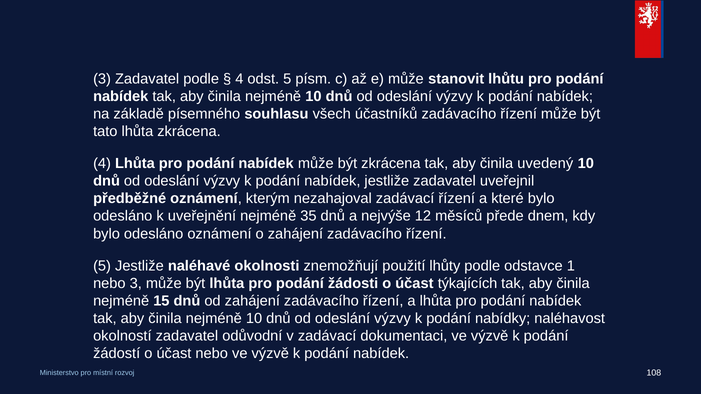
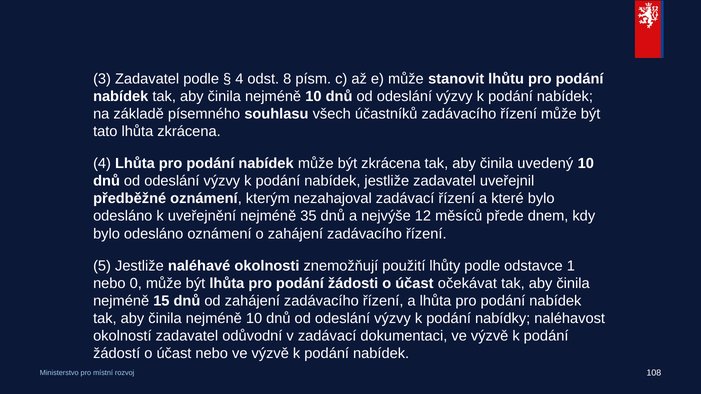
odst 5: 5 -> 8 (287, 79)
nebo 3: 3 -> 0 (136, 284)
týkajících: týkajících -> očekávat (467, 284)
